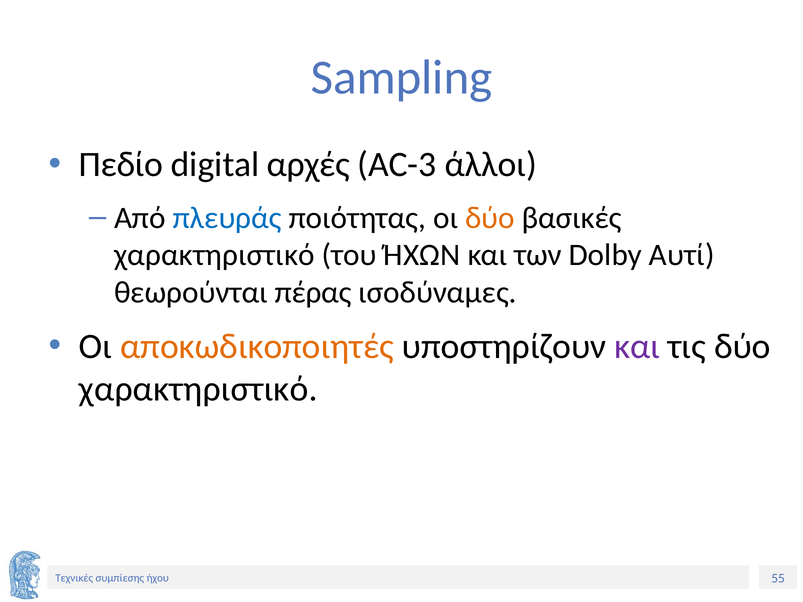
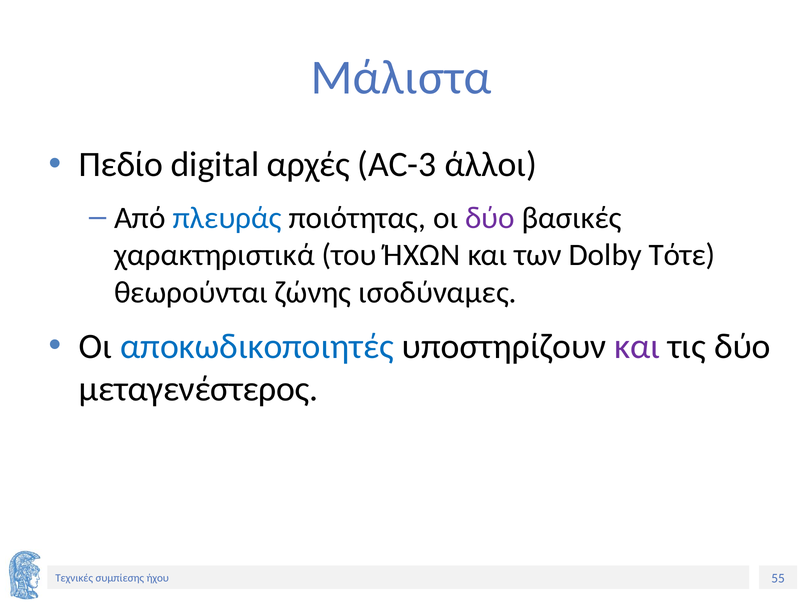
Sampling: Sampling -> Μάλιστα (401, 78)
δύο colour: orange -> purple (490, 218)
χαρακτηριστικό: χαρακτηριστικό -> χαρακτηριστικά (214, 255)
Αυτί: Αυτί -> Τότε (682, 255)
πέρας: πέρας -> ζώνης (313, 293)
αποκωδικοποιητές colour: orange -> blue (257, 346)
χαρακτηριστικό: χαρακτηριστικό -> μεταγενέστερος (198, 389)
